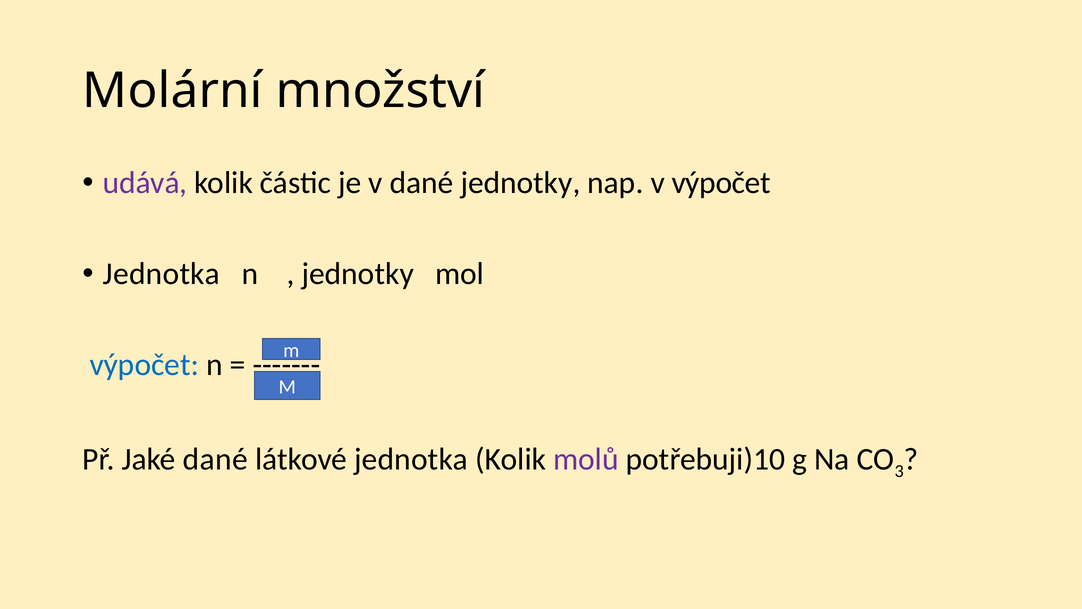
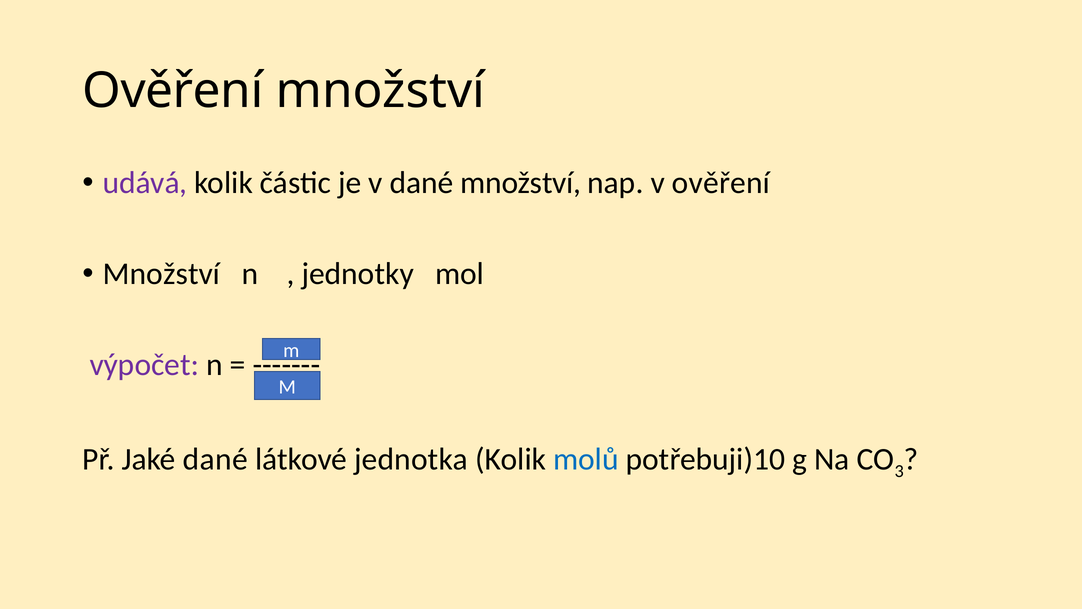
Molární: Molární -> Ověření (173, 91)
dané jednotky: jednotky -> množství (521, 183)
v výpočet: výpočet -> ověření (721, 183)
Jednotka: Jednotka -> Množství (162, 274)
výpočet colour: blue -> purple (144, 364)
molů colour: purple -> blue (586, 459)
